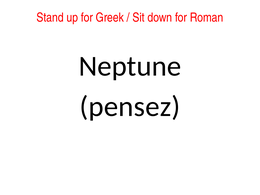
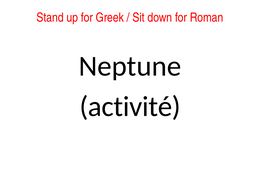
pensez: pensez -> activité (130, 107)
